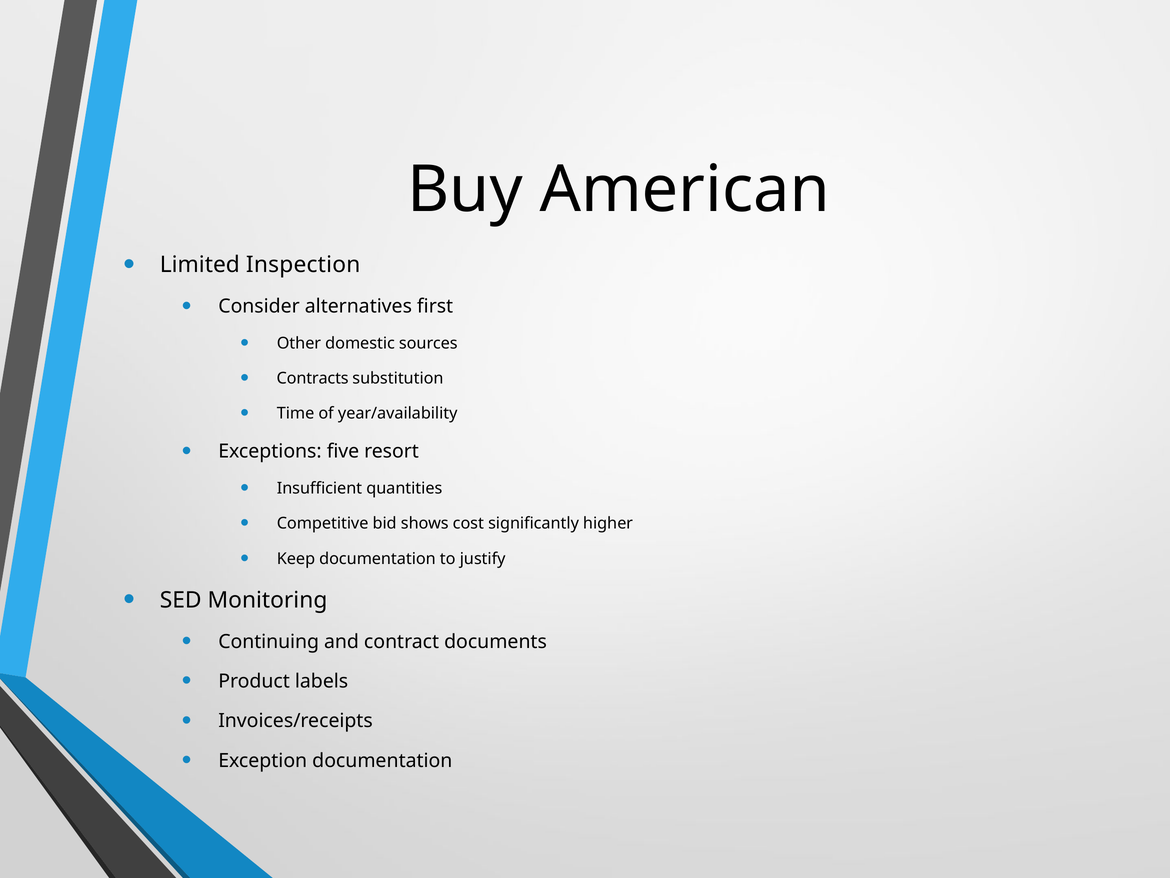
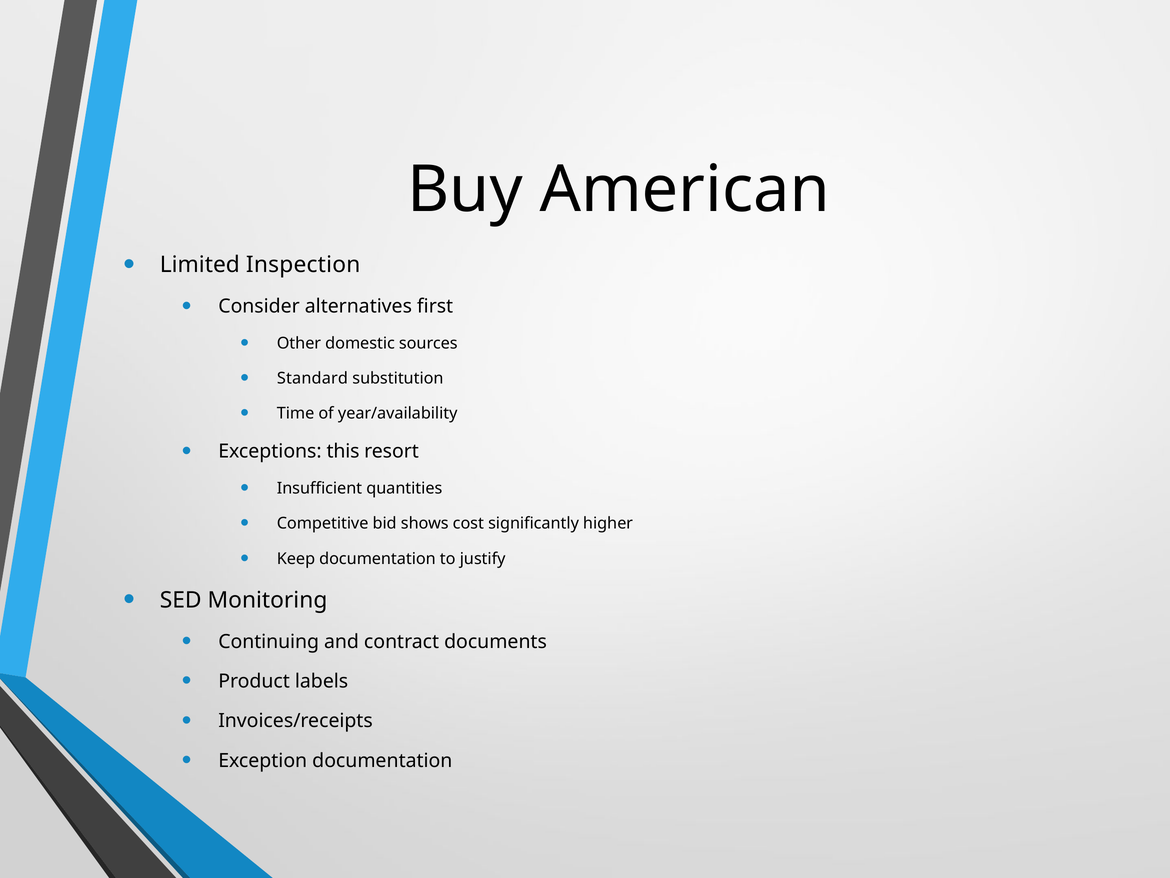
Contracts: Contracts -> Standard (312, 378)
five: five -> this (343, 451)
